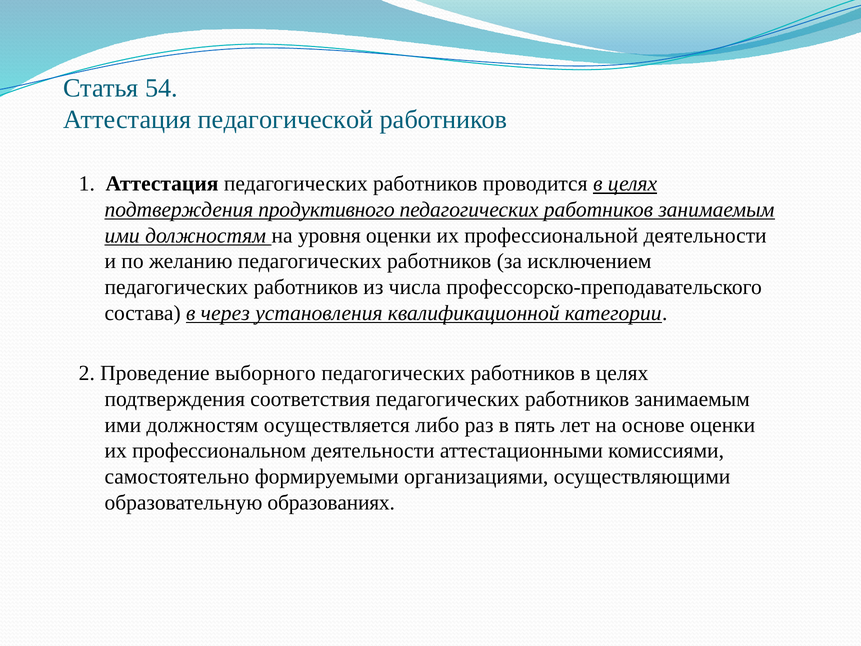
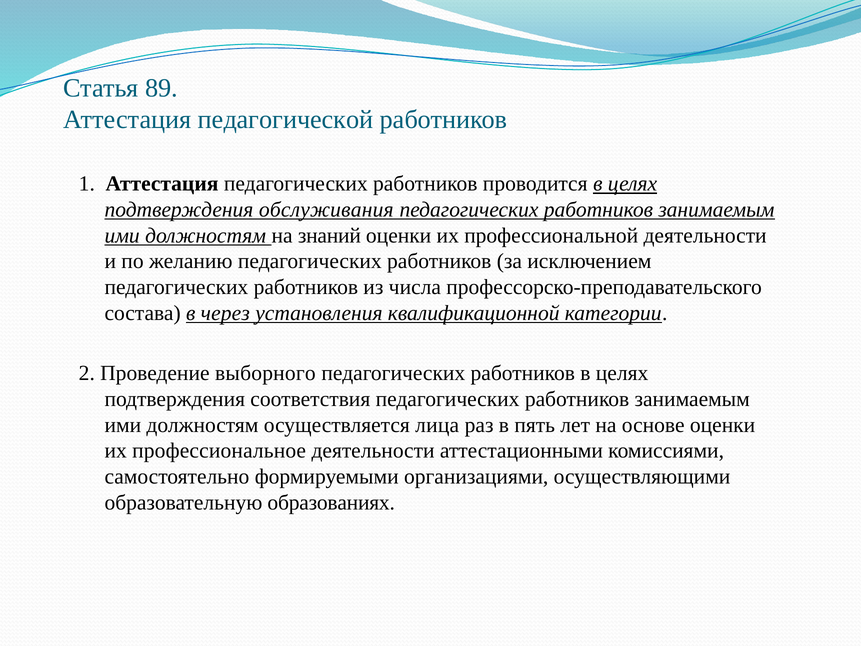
54: 54 -> 89 (162, 88)
продуктивного: продуктивного -> обслуживания (326, 210)
уровня: уровня -> знаний (329, 235)
либо: либо -> лица (437, 425)
профессиональном: профессиональном -> профессиональное (219, 451)
